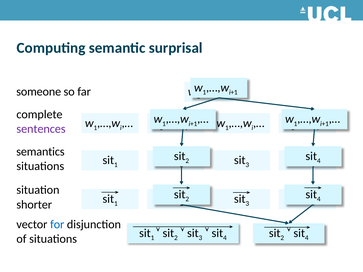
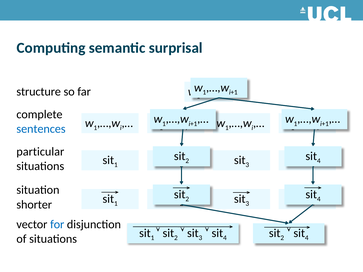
someone: someone -> structure (39, 92)
sentences colour: purple -> blue (41, 129)
semantics: semantics -> particular (40, 152)
